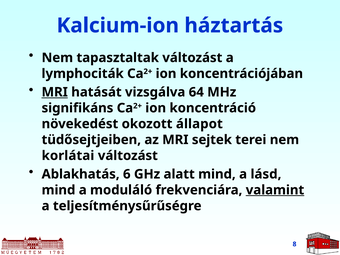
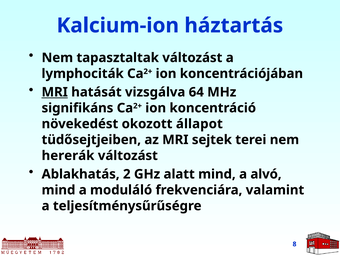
korlátai: korlátai -> hererák (68, 156)
6: 6 -> 2 (127, 174)
lásd: lásd -> alvó (266, 174)
valamint underline: present -> none (275, 190)
